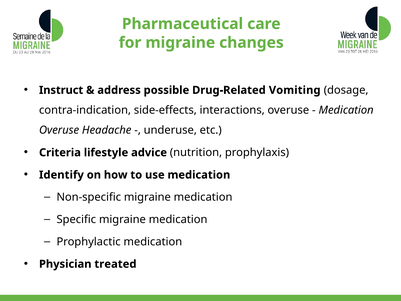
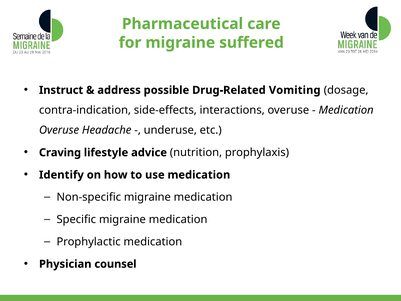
changes: changes -> suffered (252, 43)
Criteria: Criteria -> Craving (60, 152)
treated: treated -> counsel (115, 264)
